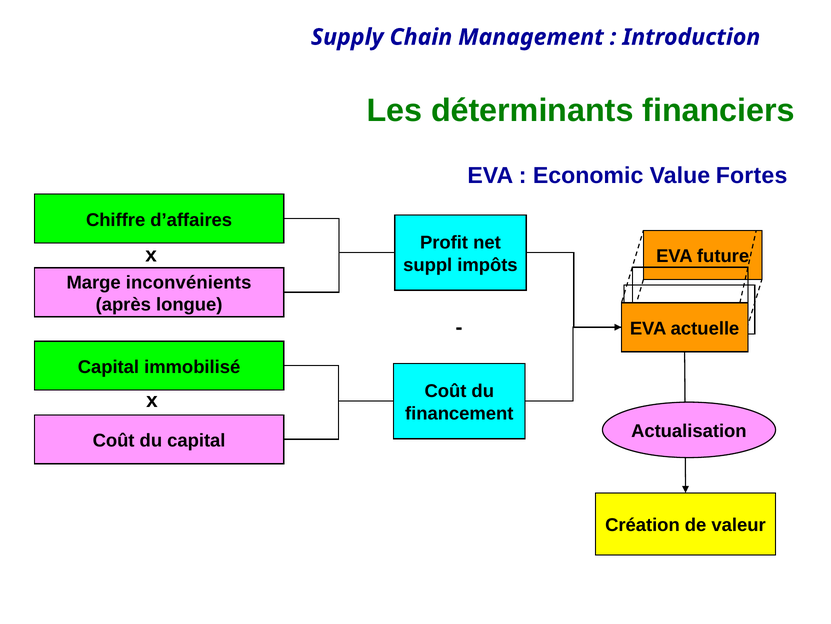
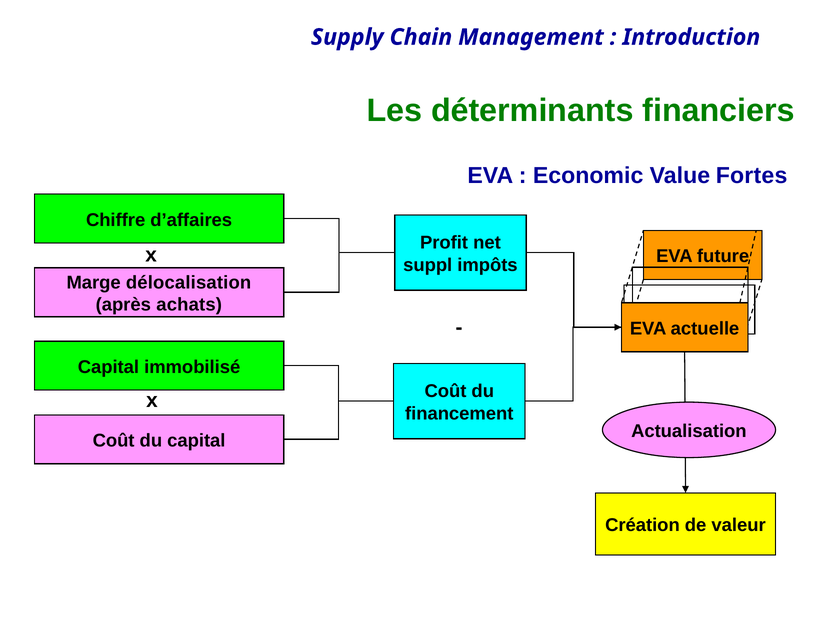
inconvénients: inconvénients -> délocalisation (189, 282)
longue: longue -> achats (189, 304)
